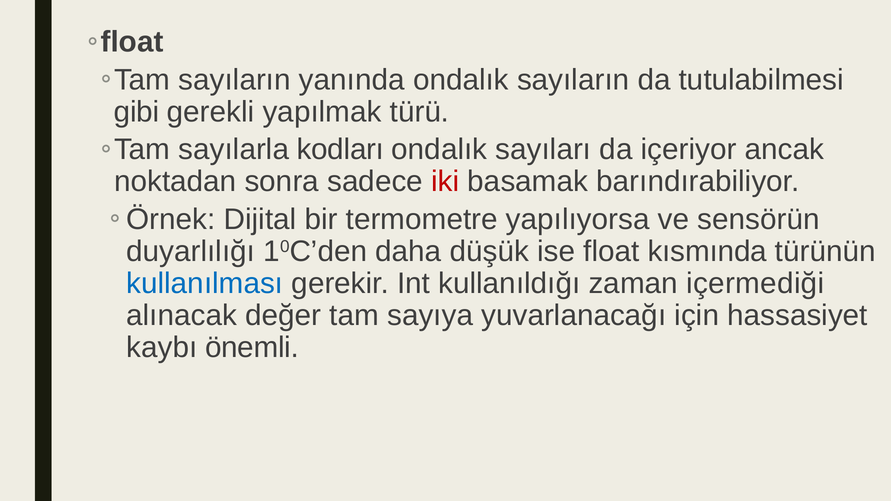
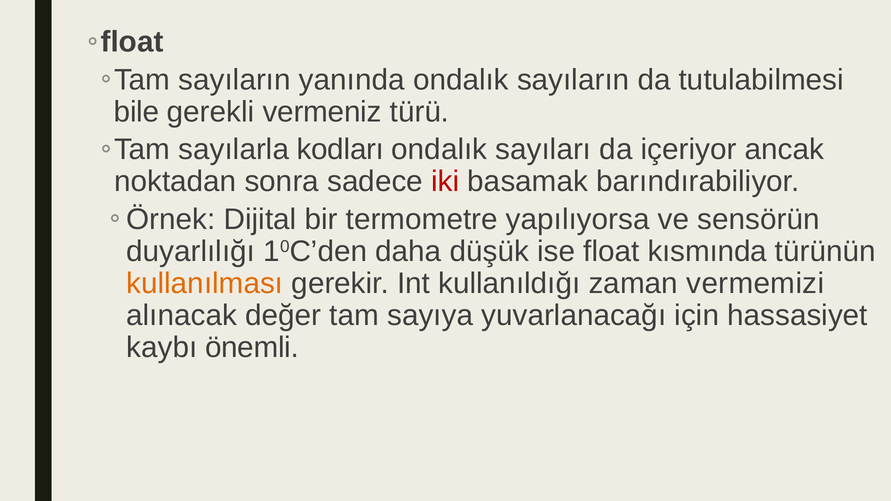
gibi: gibi -> bile (137, 112)
yapılmak: yapılmak -> vermeniz (322, 112)
kullanılması colour: blue -> orange (205, 284)
içermediği: içermediği -> vermemizi (755, 284)
